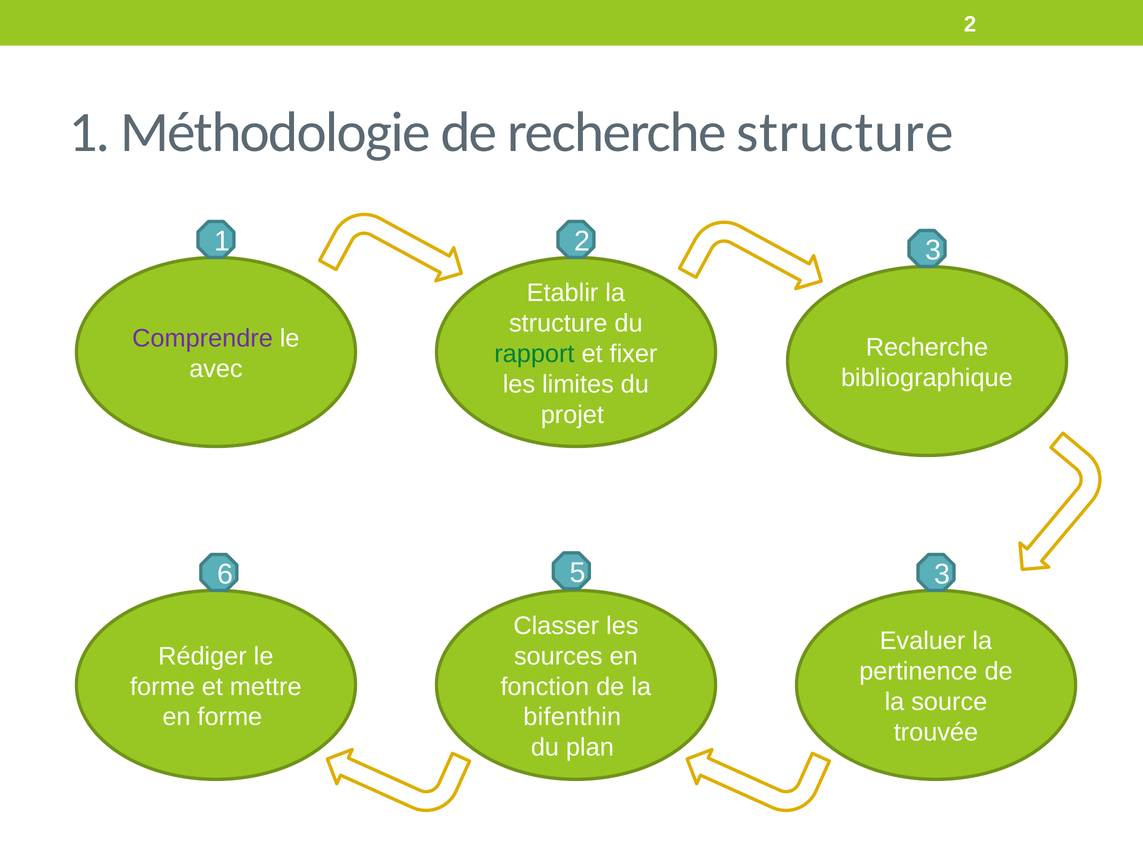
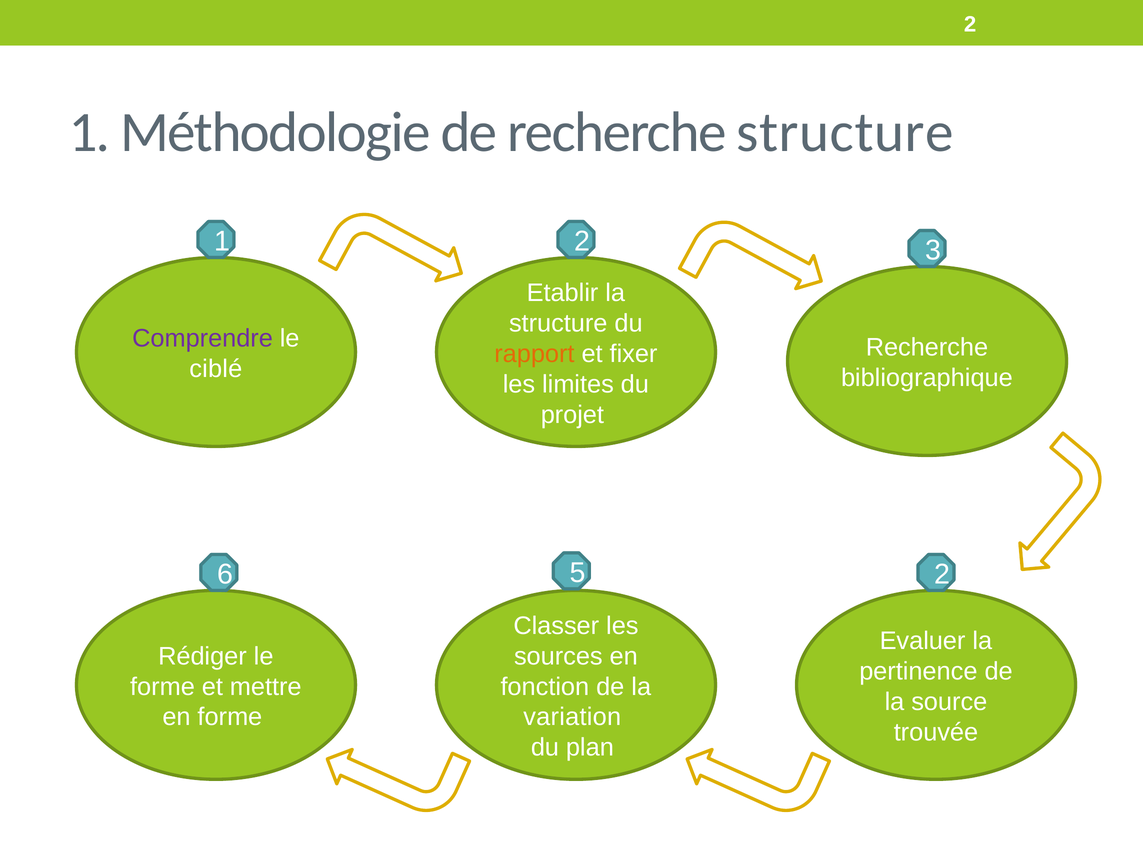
rapport colour: green -> orange (534, 354)
avec: avec -> ciblé (216, 369)
5 3: 3 -> 2 (942, 575)
bifenthin: bifenthin -> variation (572, 717)
